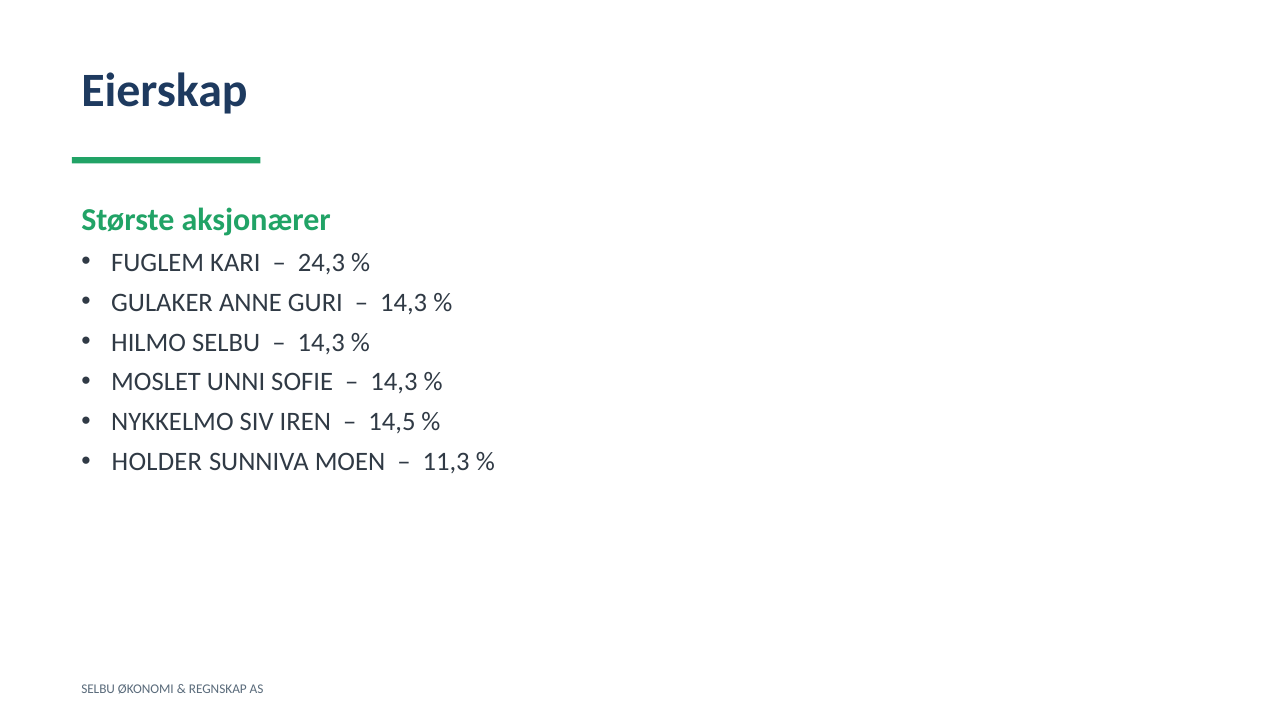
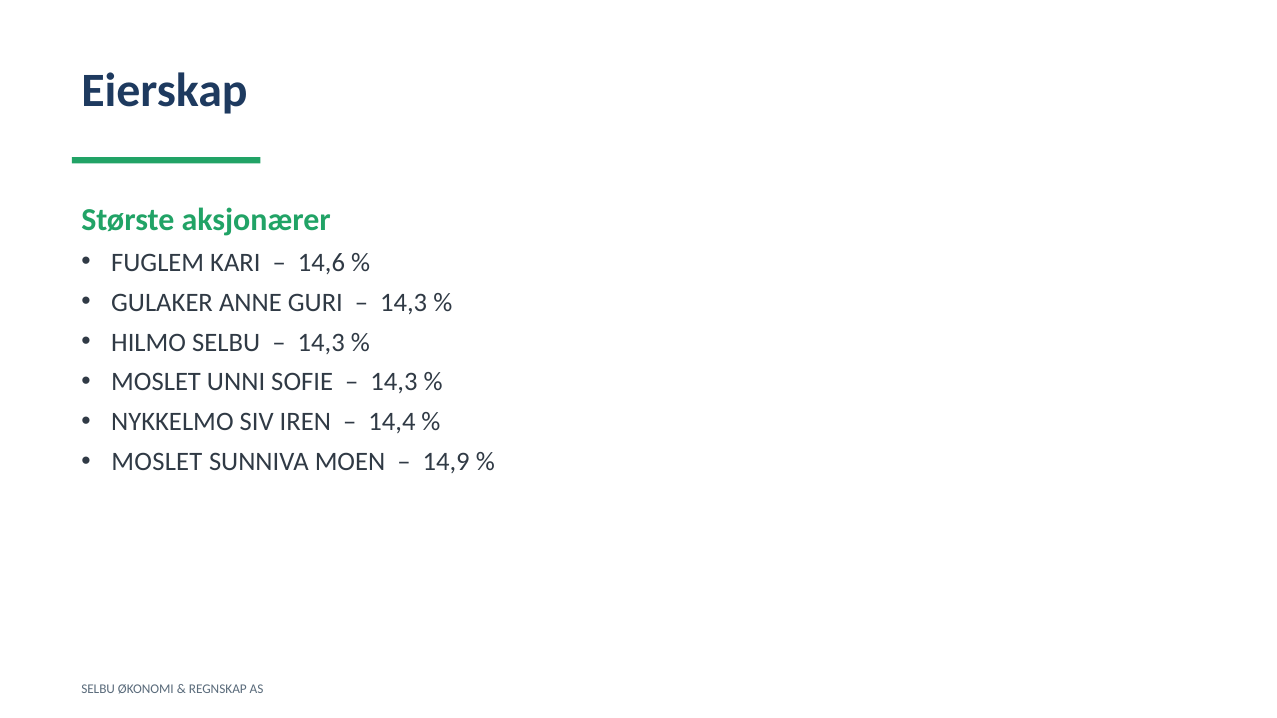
24,3: 24,3 -> 14,6 (321, 263)
14,5: 14,5 -> 14,4 (392, 422)
HOLDER: HOLDER -> MOSLET (157, 462)
11,3: 11,3 -> 14,9 (446, 462)
